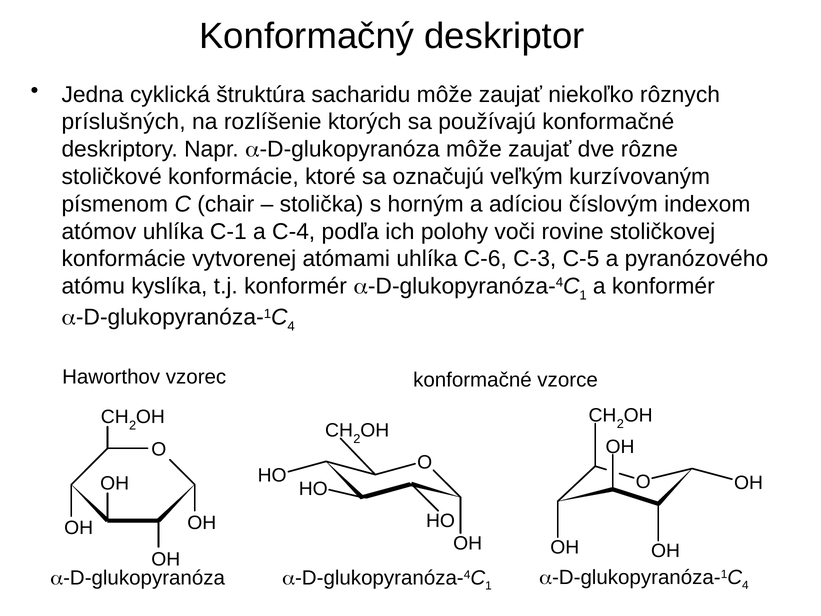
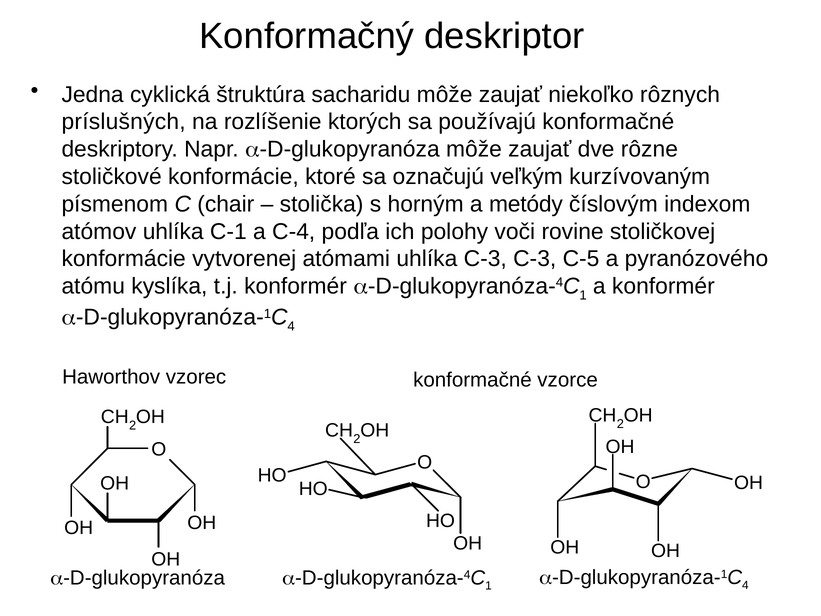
adíciou: adíciou -> metódy (526, 204)
uhlíka C-6: C-6 -> C-3 (485, 259)
